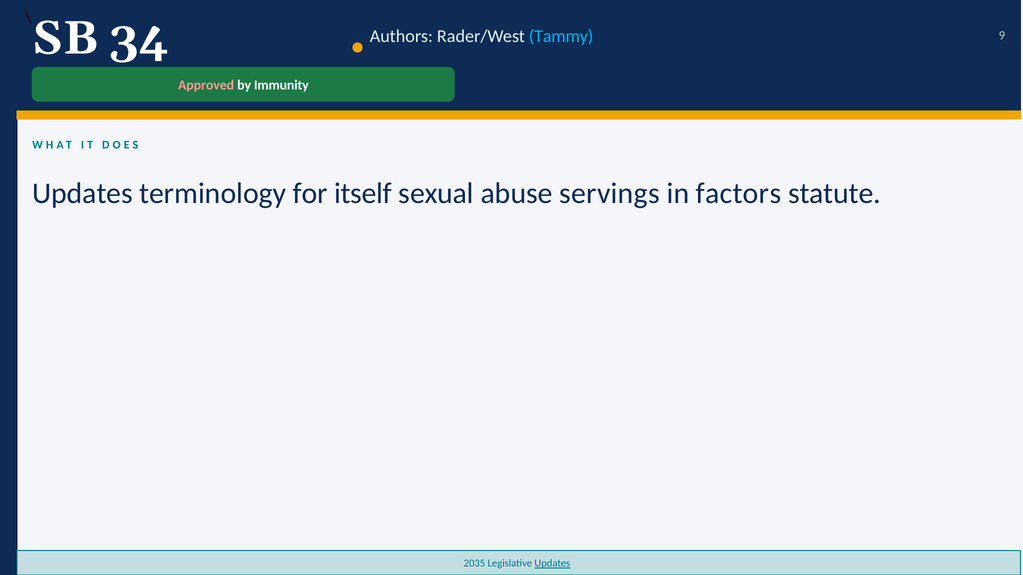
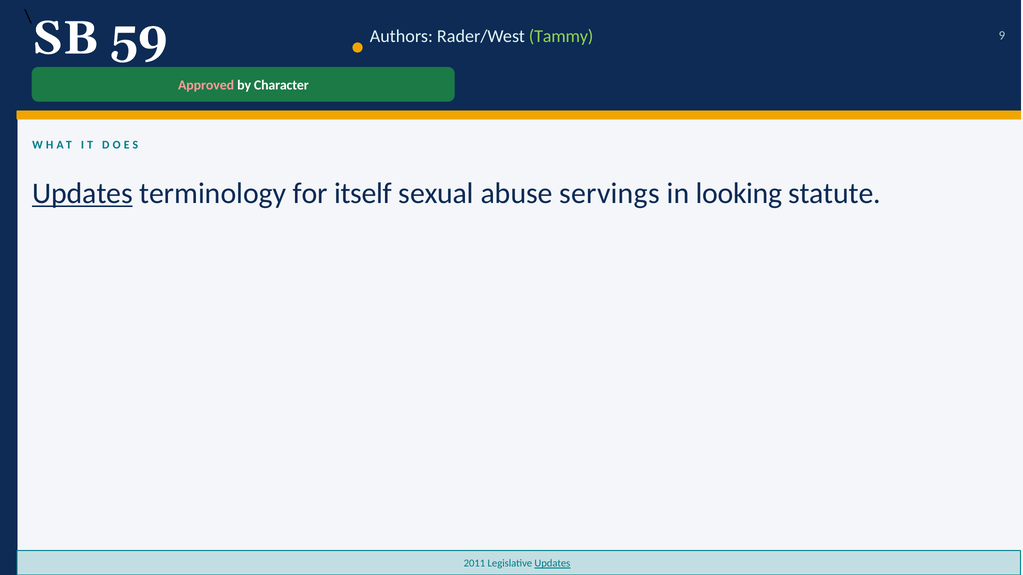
34: 34 -> 59 (139, 38)
Tammy colour: light blue -> light green (561, 36)
Immunity: Immunity -> Character (281, 85)
Updates underline: none -> present (83, 194)
factors: factors -> looking (739, 194)
2035: 2035 -> 2011 (474, 564)
